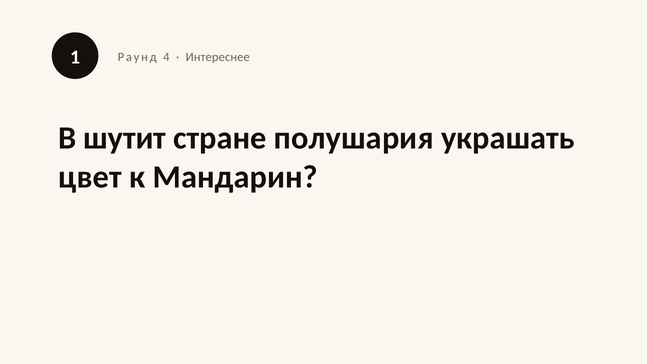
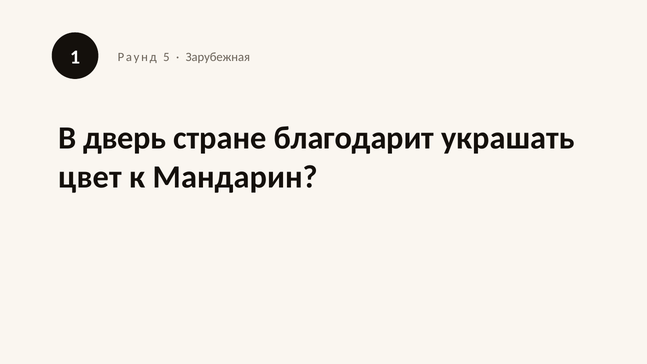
4: 4 -> 5 (166, 57)
Интереснее: Интереснее -> Зарубежная (218, 57)
шутит: шутит -> дверь (125, 138)
полушария: полушария -> благодарит (354, 138)
